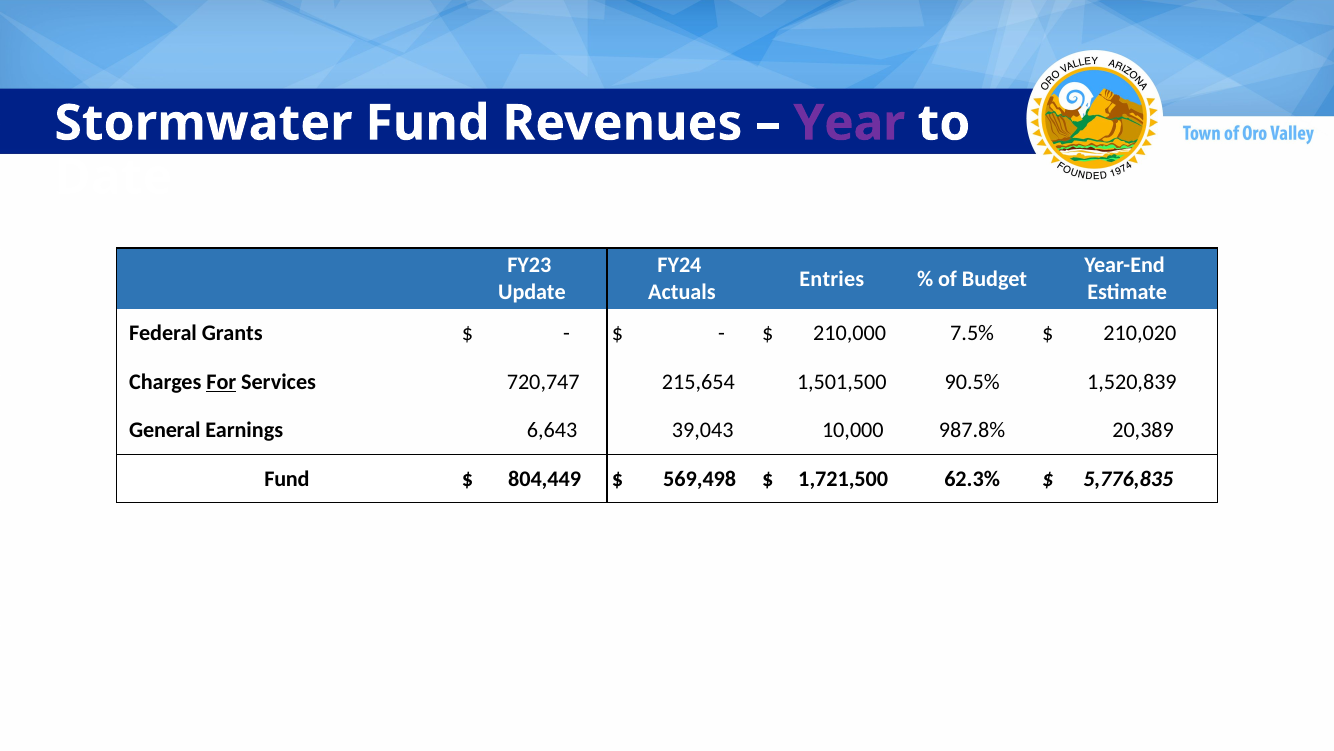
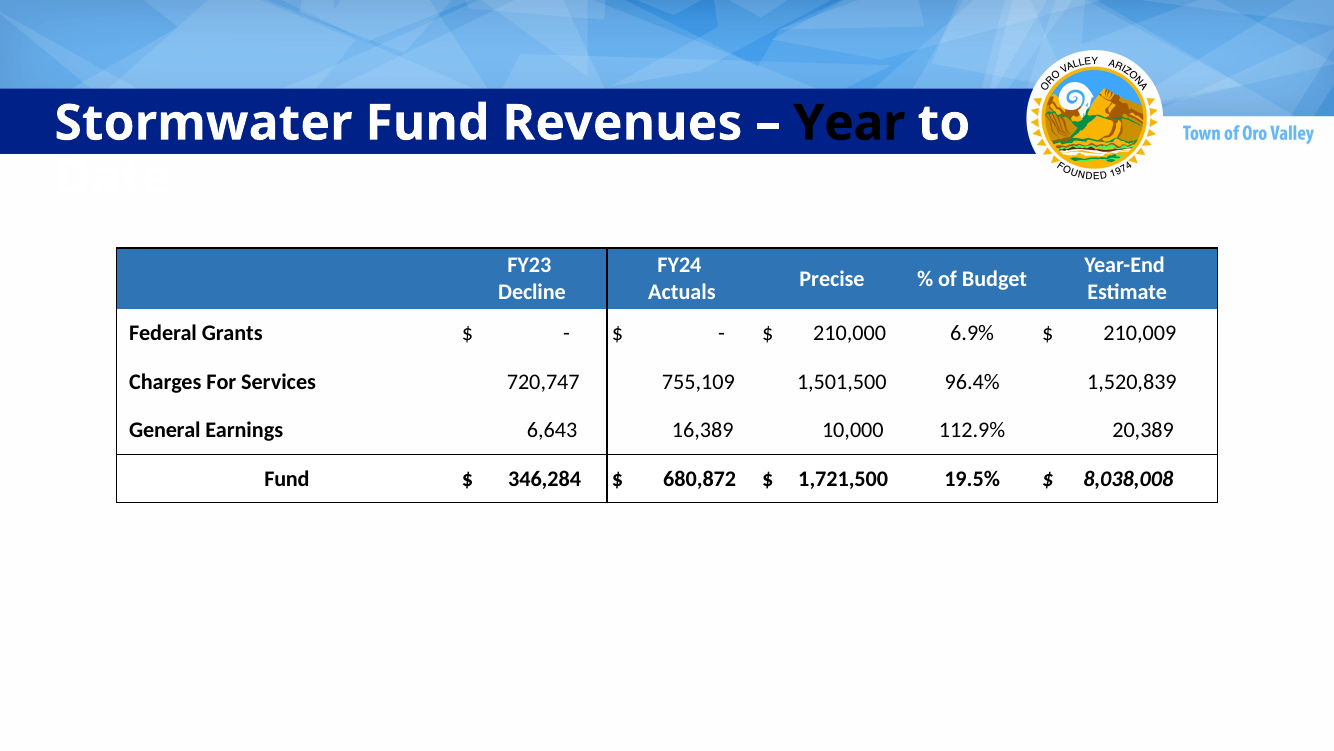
Year colour: purple -> black (849, 123)
Entries: Entries -> Precise (832, 279)
Update: Update -> Decline (532, 292)
7.5%: 7.5% -> 6.9% (972, 333)
210,020: 210,020 -> 210,009 (1140, 333)
For underline: present -> none (221, 382)
215,654: 215,654 -> 755,109 (698, 382)
90.5%: 90.5% -> 96.4% (972, 382)
39,043: 39,043 -> 16,389 (703, 430)
987.8%: 987.8% -> 112.9% (972, 430)
804,449: 804,449 -> 346,284 (545, 479)
569,498: 569,498 -> 680,872 (700, 479)
62.3%: 62.3% -> 19.5% (972, 479)
5,776,835: 5,776,835 -> 8,038,008 (1128, 479)
